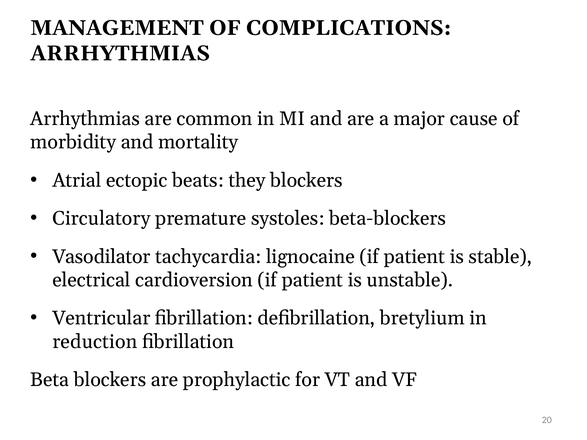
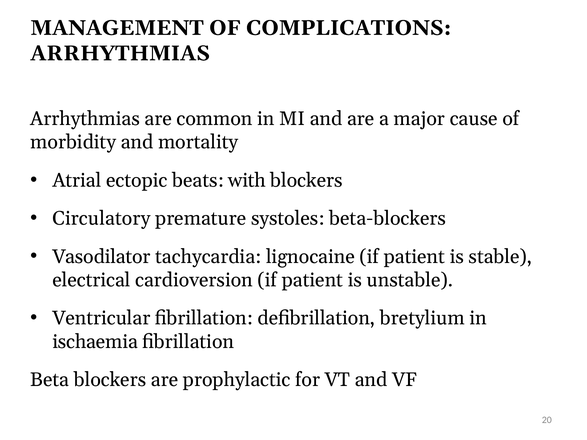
they: they -> with (247, 180)
reduction: reduction -> ischaemia (95, 342)
